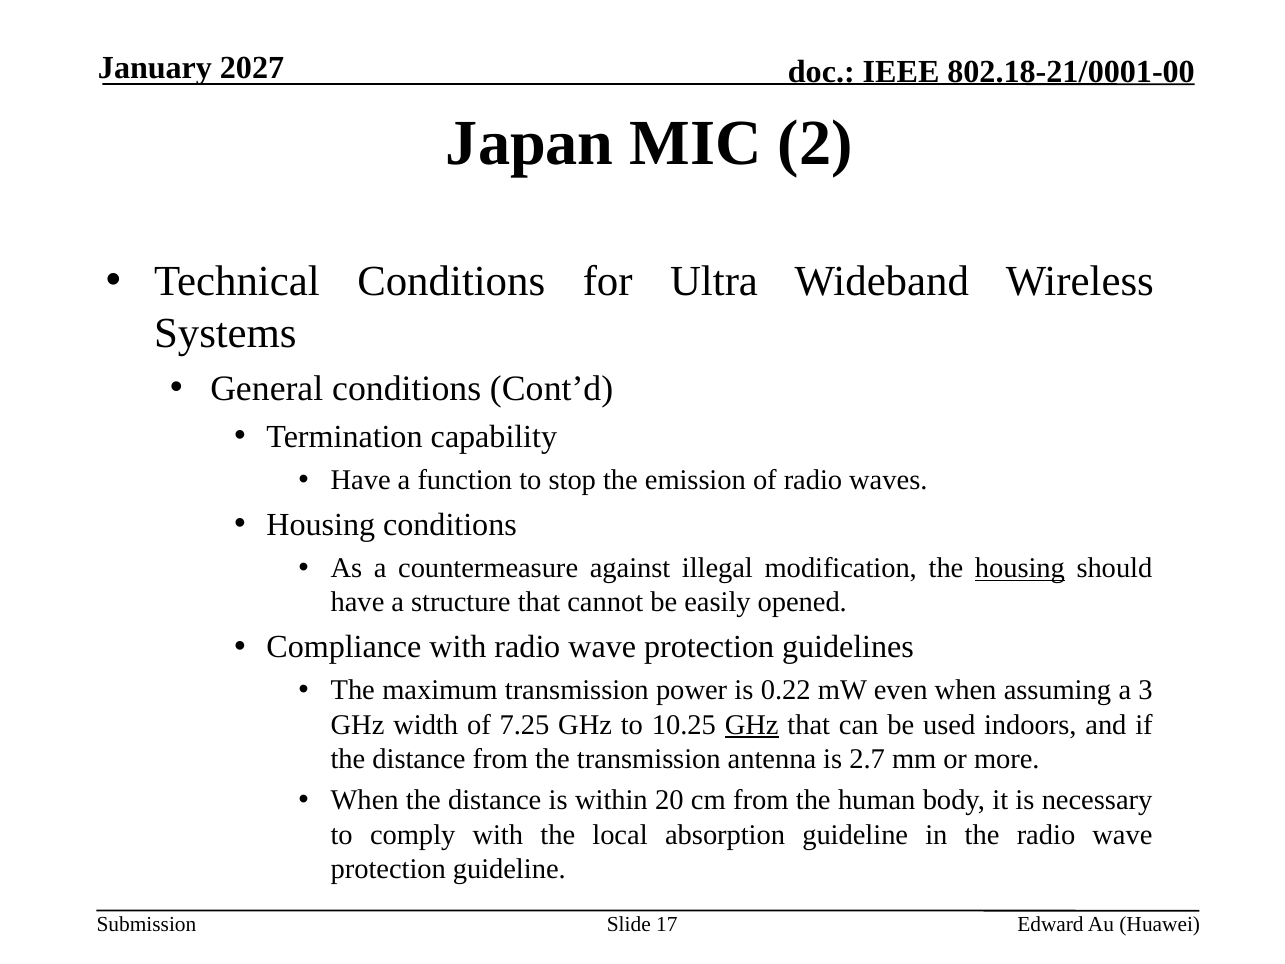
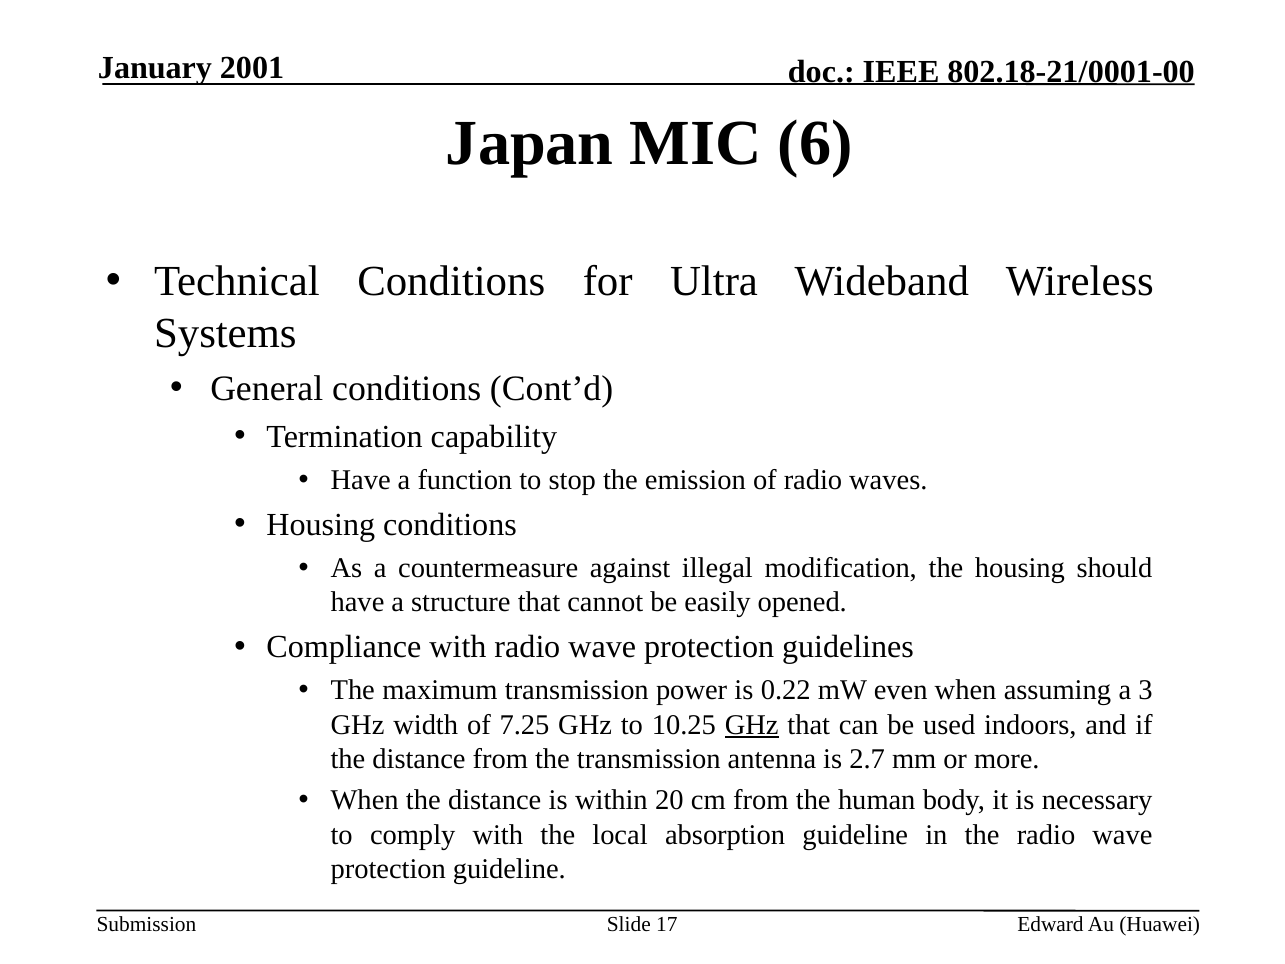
2027: 2027 -> 2001 (252, 68)
2: 2 -> 6 (815, 144)
housing underline: present -> none (1020, 568)
